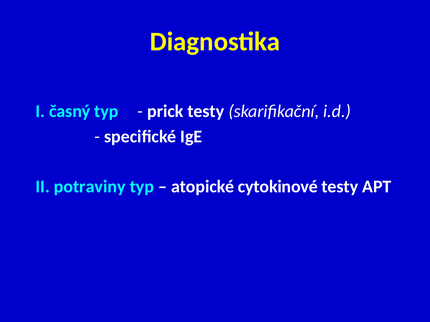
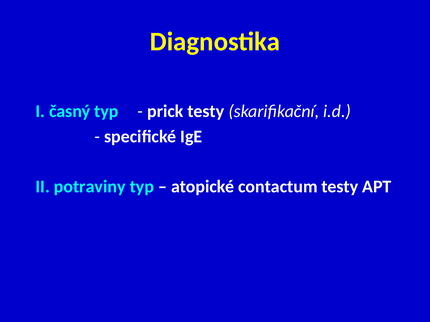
cytokinové: cytokinové -> contactum (278, 187)
